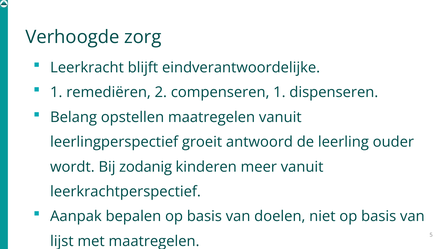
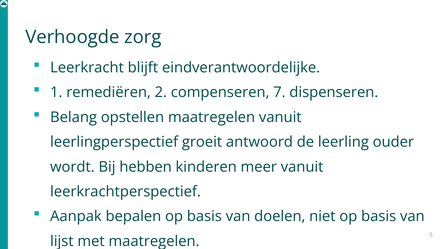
compenseren 1: 1 -> 7 (279, 93)
zodanig: zodanig -> hebben (146, 167)
